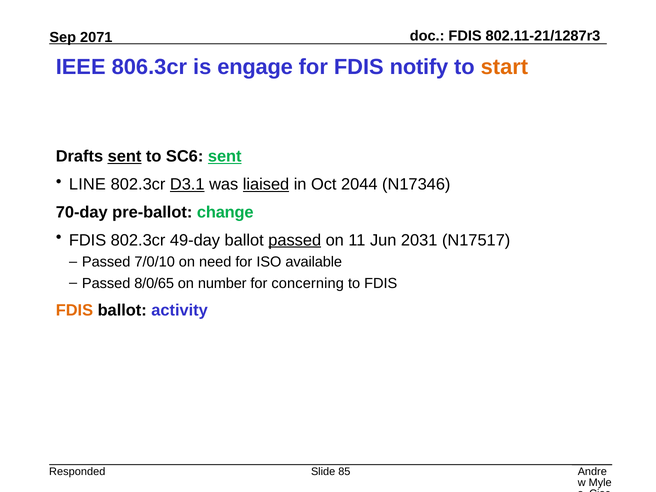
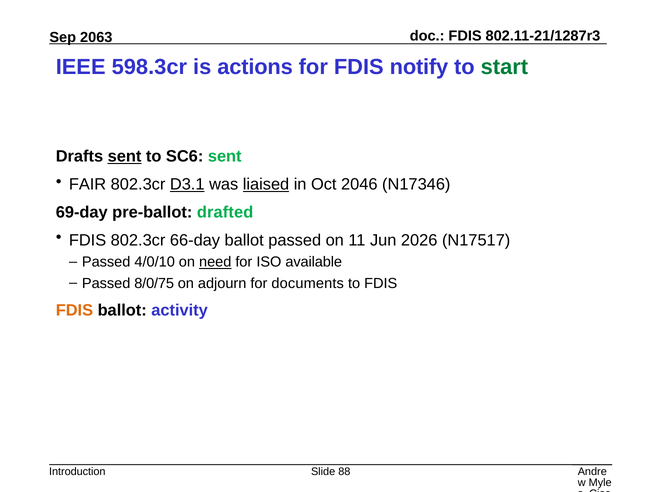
2071: 2071 -> 2063 (96, 37)
806.3cr: 806.3cr -> 598.3cr (149, 67)
engage: engage -> actions (255, 67)
start colour: orange -> green (504, 67)
sent underline: present -> none (225, 156)
LINE: LINE -> FAIR (88, 184)
2044: 2044 -> 2046 (359, 184)
70-day: 70-day -> 69-day (82, 212)
change: change -> drafted (225, 212)
49-day: 49-day -> 66-day (195, 240)
passed underline: present -> none (295, 240)
2031: 2031 -> 2026 (419, 240)
7/0/10: 7/0/10 -> 4/0/10 (155, 262)
need underline: none -> present (215, 262)
8/0/65: 8/0/65 -> 8/0/75 (154, 283)
number: number -> adjourn (222, 283)
concerning: concerning -> documents (308, 283)
Responded: Responded -> Introduction (77, 472)
85: 85 -> 88 (344, 472)
